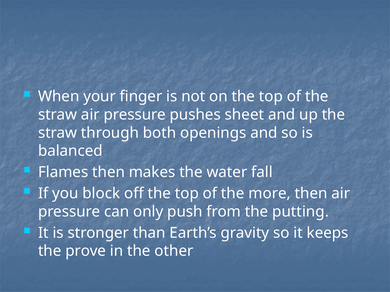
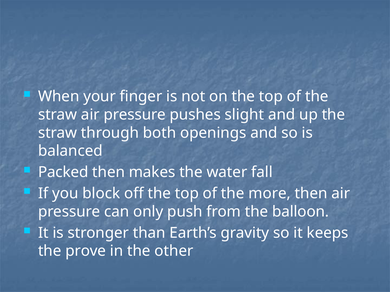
sheet: sheet -> slight (244, 115)
Flames: Flames -> Packed (63, 172)
putting: putting -> balloon (301, 212)
